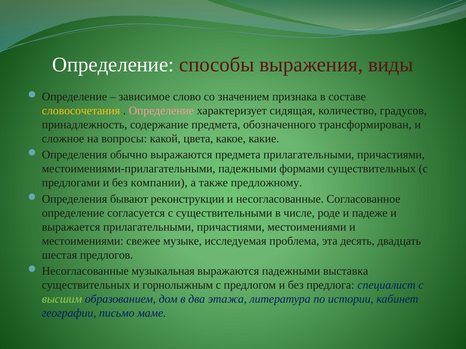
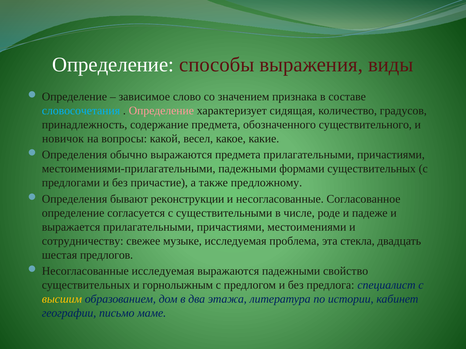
словосочетания colour: yellow -> light blue (81, 111)
трансформирован: трансформирован -> существительного (365, 125)
сложное: сложное -> новичок (63, 139)
цвета: цвета -> весел (198, 139)
компании: компании -> причастие (159, 183)
местоимениями: местоимениями -> сотрудничеству (83, 241)
десять: десять -> стекла (357, 241)
Несогласованные музыкальная: музыкальная -> исследуемая (163, 272)
выставка: выставка -> свойство (346, 272)
высшим colour: light green -> yellow (62, 299)
